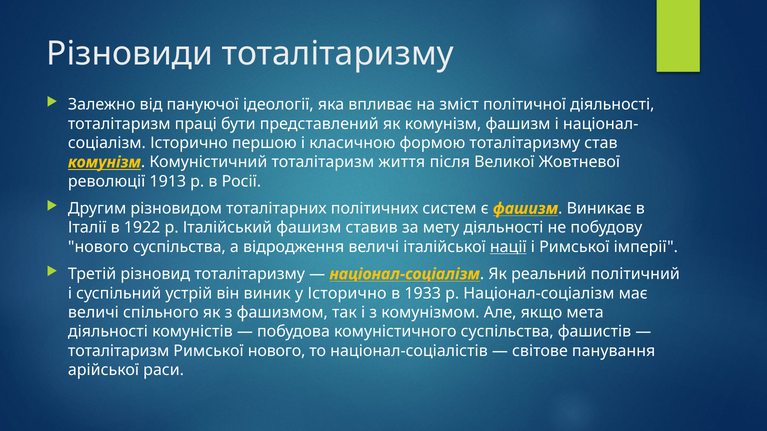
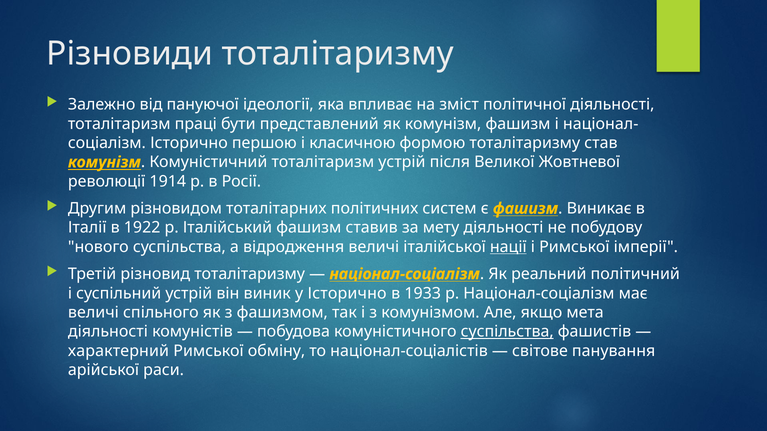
тоталітаризм життя: життя -> устрій (402, 162)
1913: 1913 -> 1914 (168, 182)
суспільства underline: none -> present (507, 332)
тоталітаризм: тоталітаризм -> характерний (119, 351)
Римської нового: нового -> обміну (277, 351)
